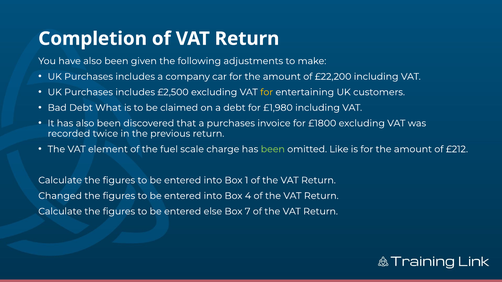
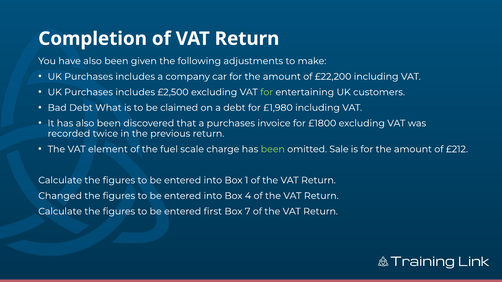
for colour: yellow -> light green (267, 92)
Like: Like -> Sale (339, 149)
else: else -> first (213, 212)
